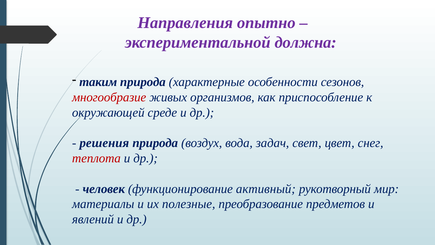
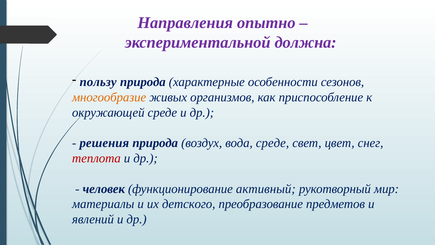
таким: таким -> пользу (98, 82)
многообразие colour: red -> orange (109, 97)
вода задач: задач -> среде (272, 143)
полезные: полезные -> детского (189, 204)
